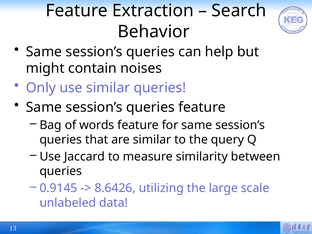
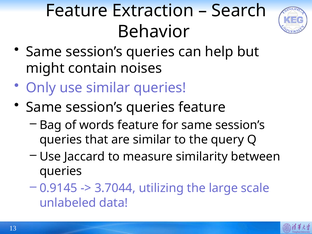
8.6426: 8.6426 -> 3.7044 (115, 188)
